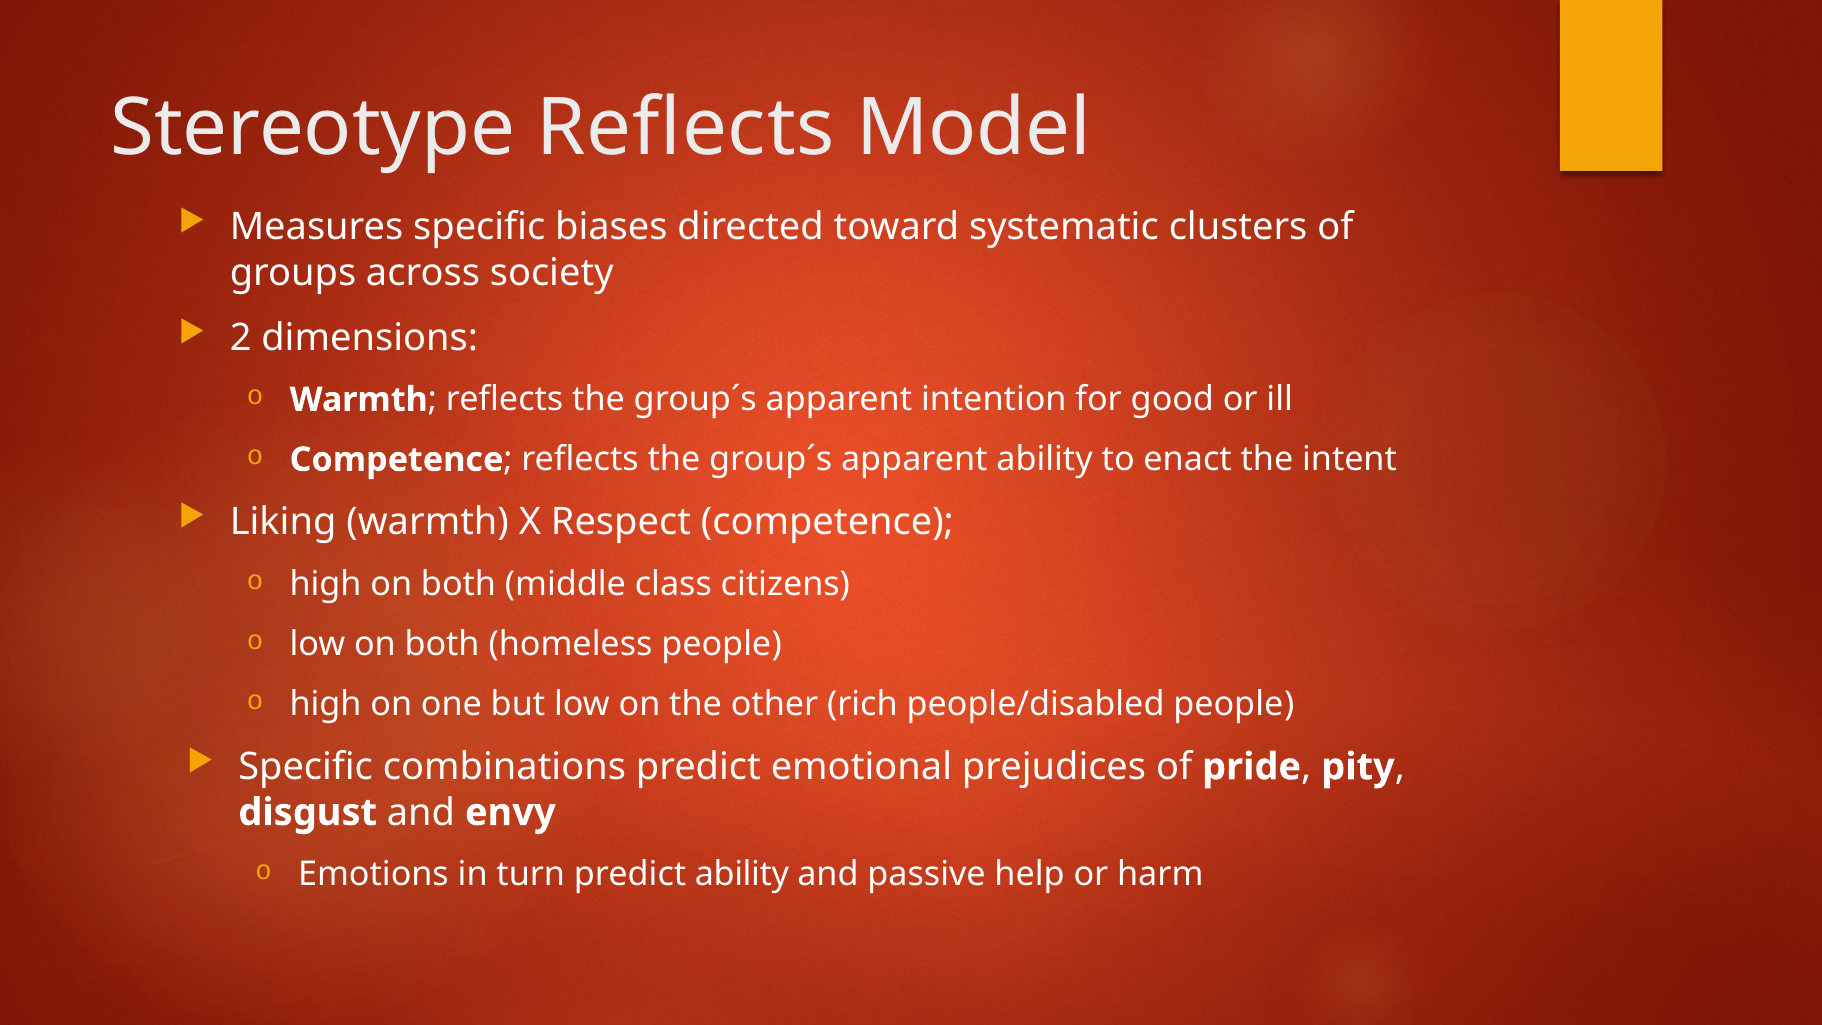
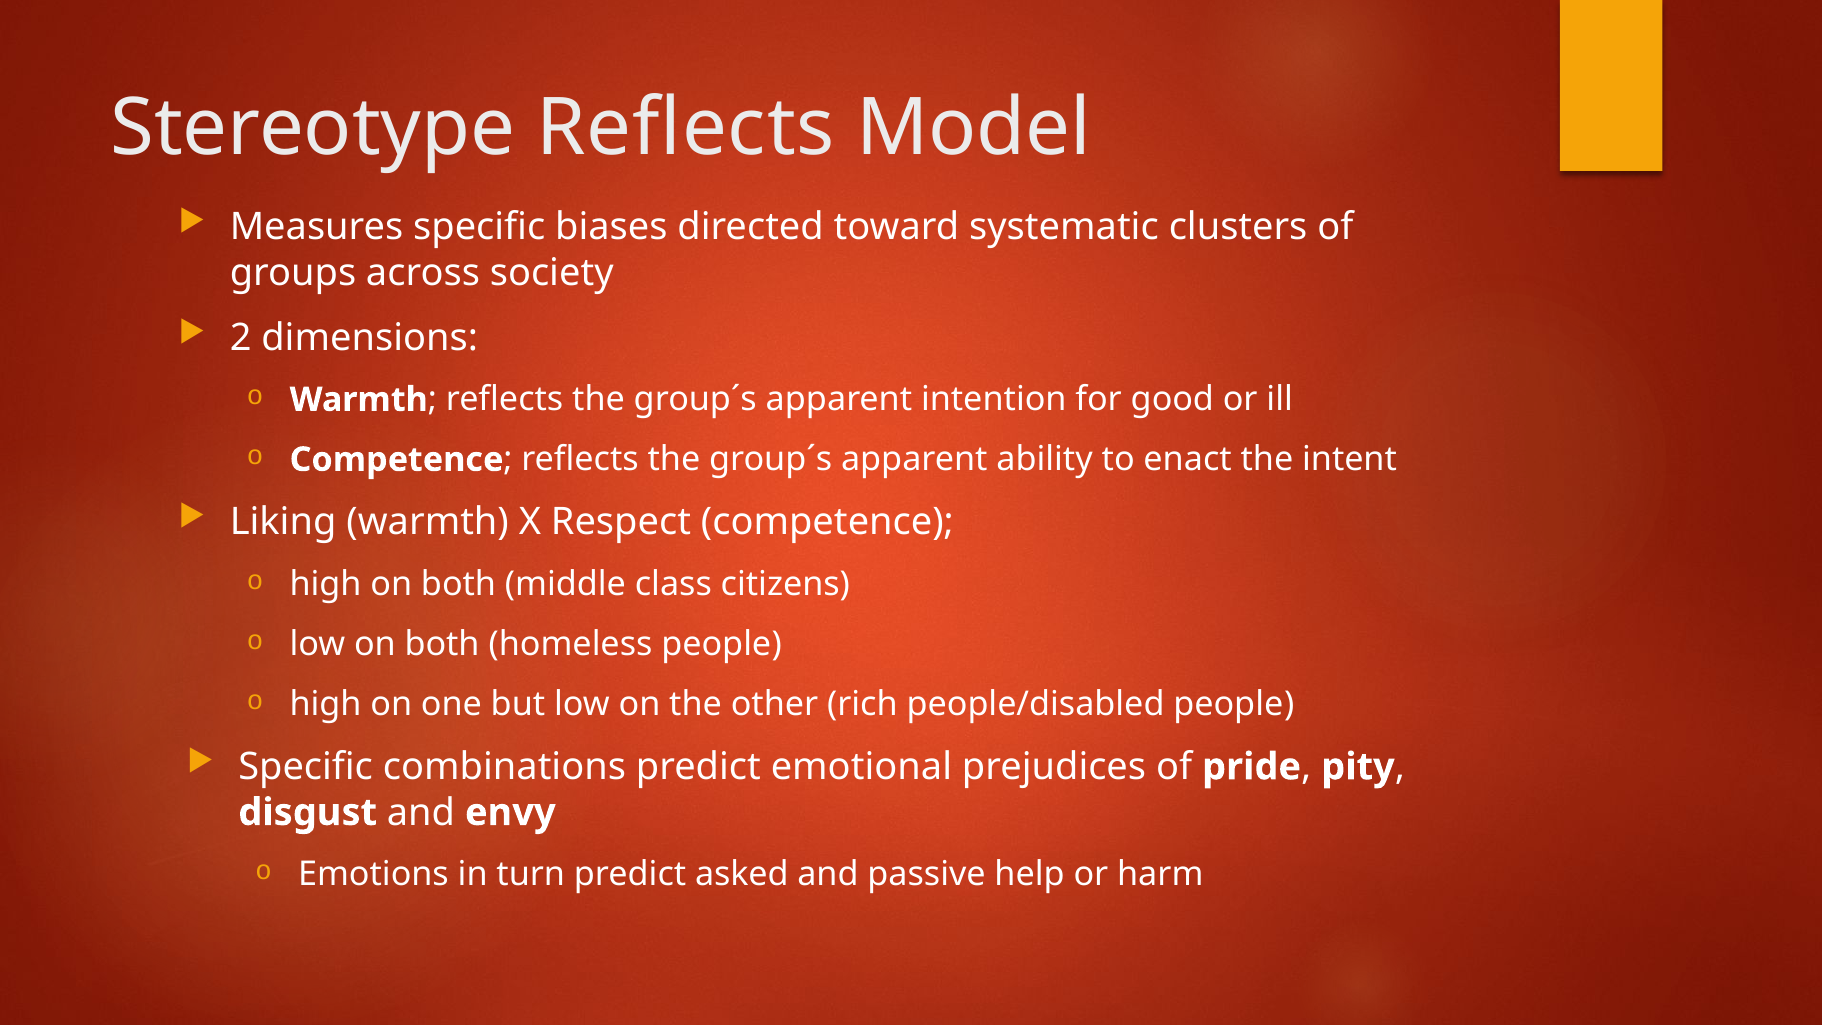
predict ability: ability -> asked (742, 874)
